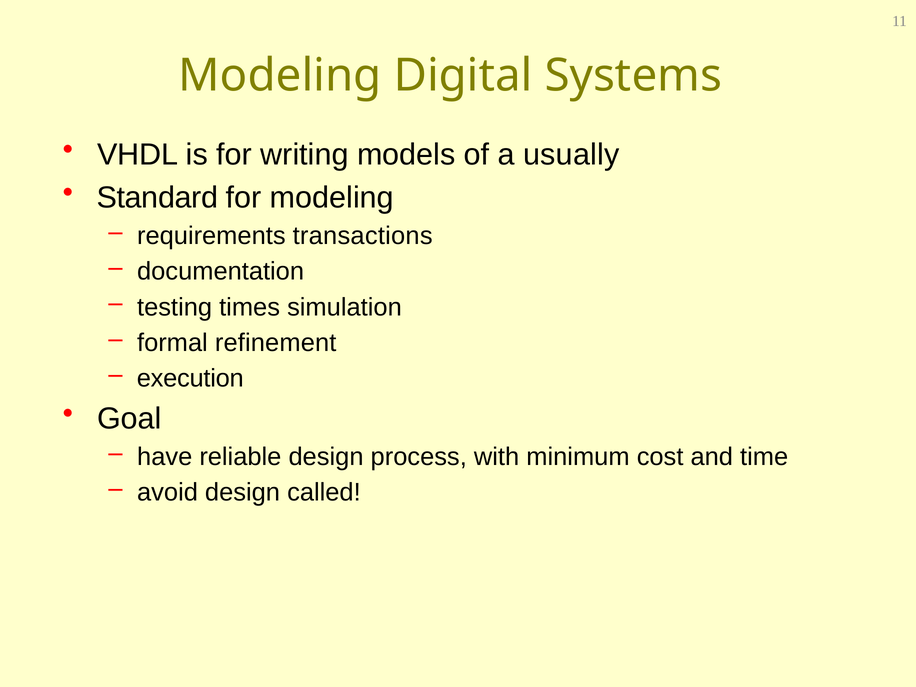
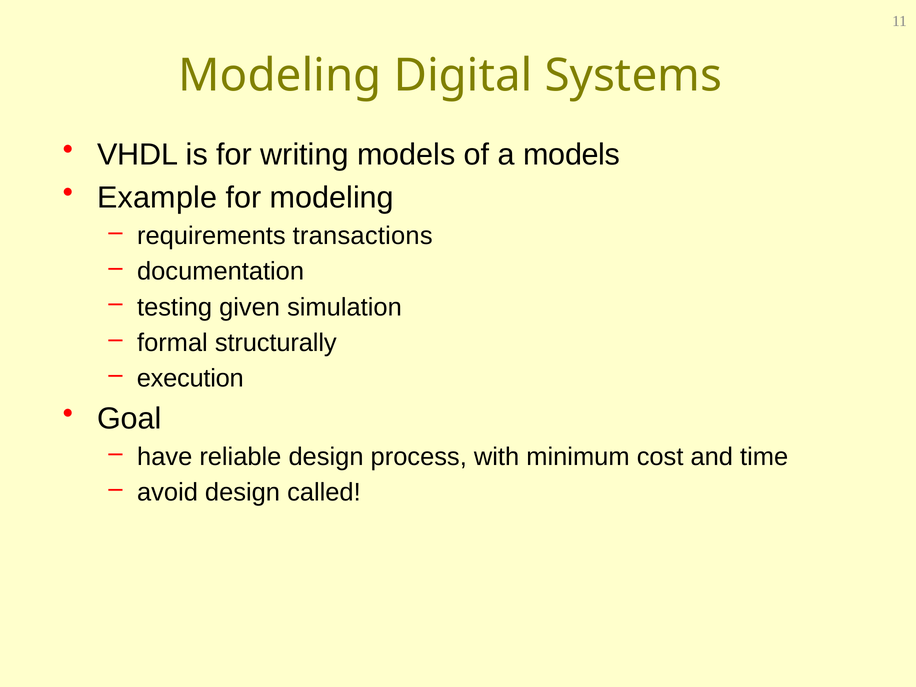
a usually: usually -> models (572, 155)
Standard: Standard -> Example (157, 198)
times: times -> given (250, 307)
refinement: refinement -> structurally (276, 343)
